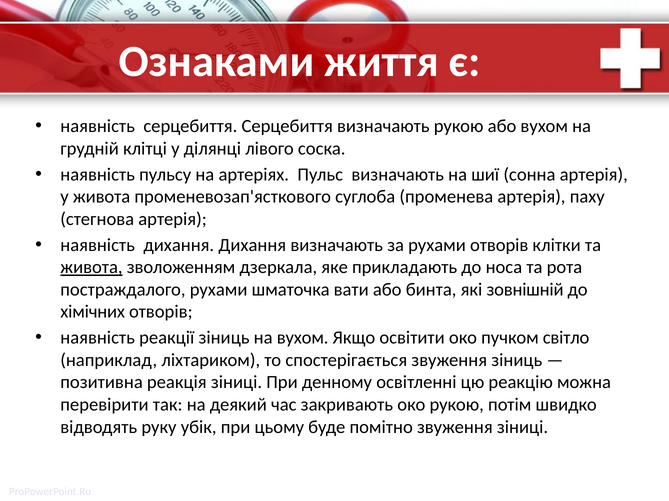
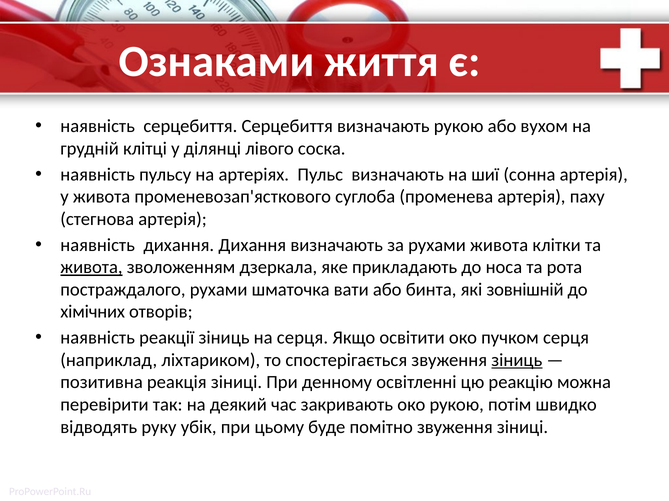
рухами отворів: отворів -> живота (499, 245)
на вухом: вухом -> серця (302, 338)
пучком світло: світло -> серця (566, 338)
зіниць underline: none -> present (517, 361)
